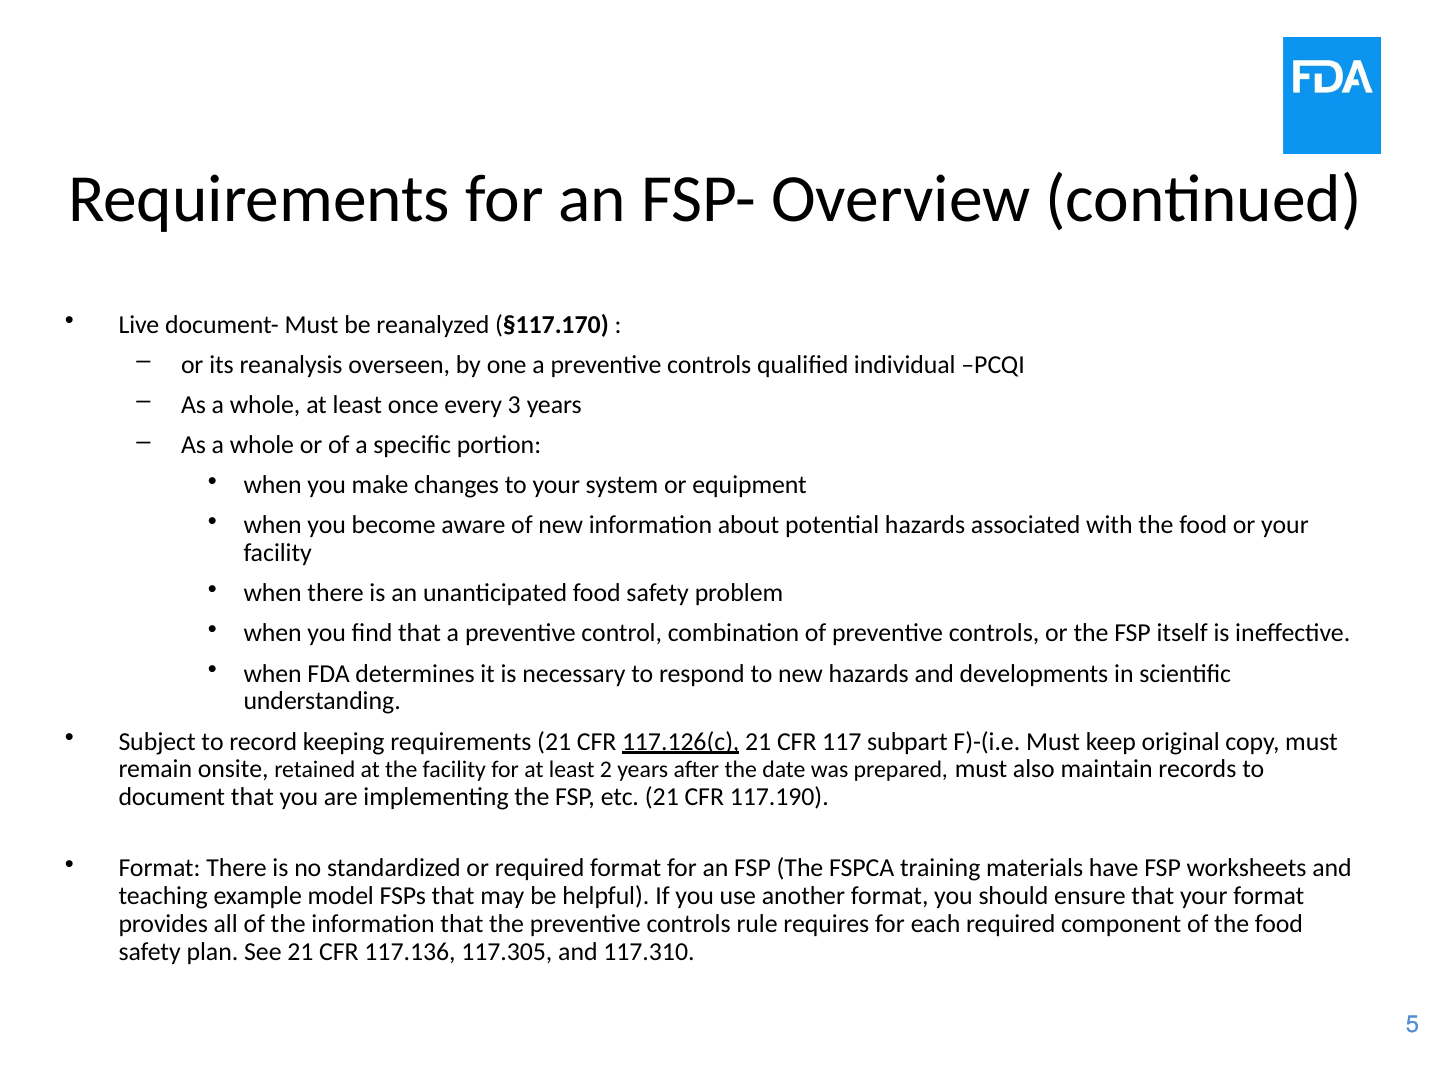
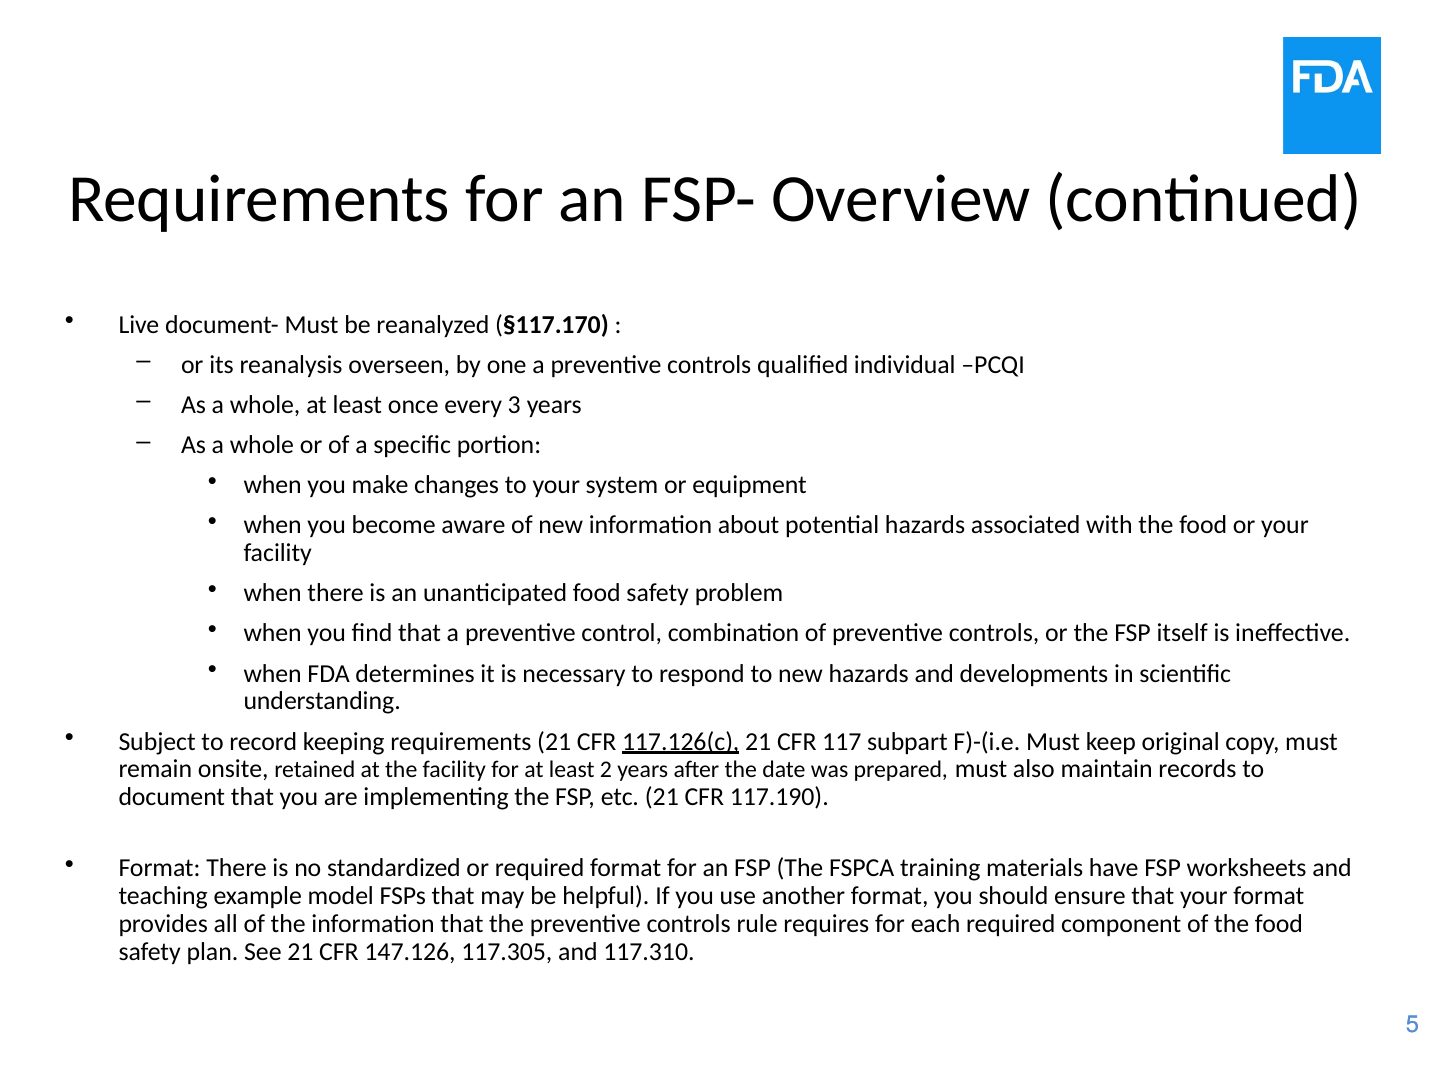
117.136: 117.136 -> 147.126 (410, 952)
